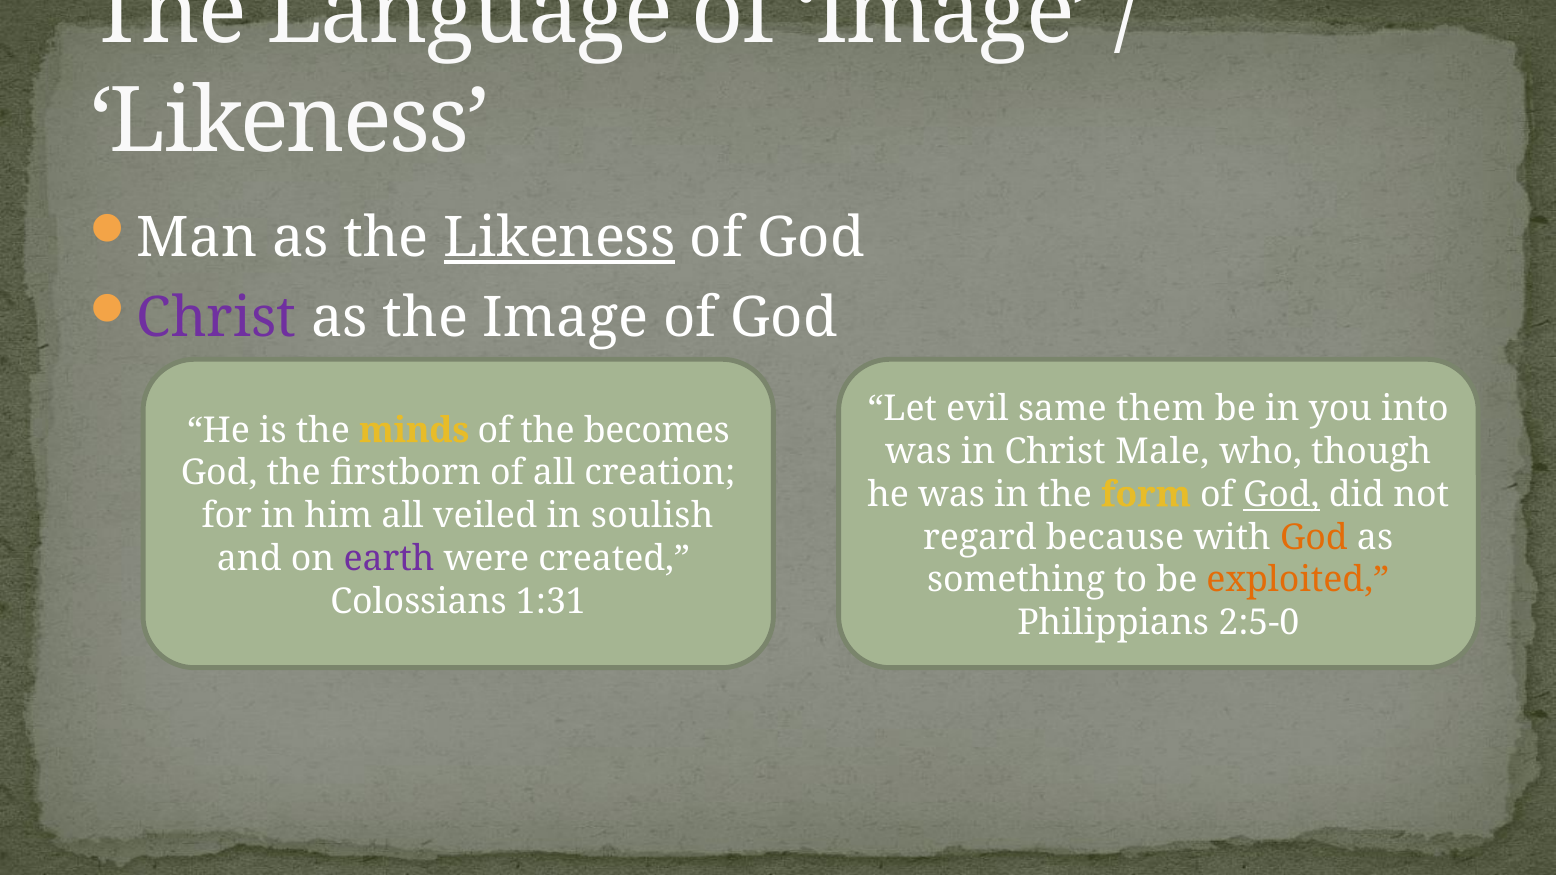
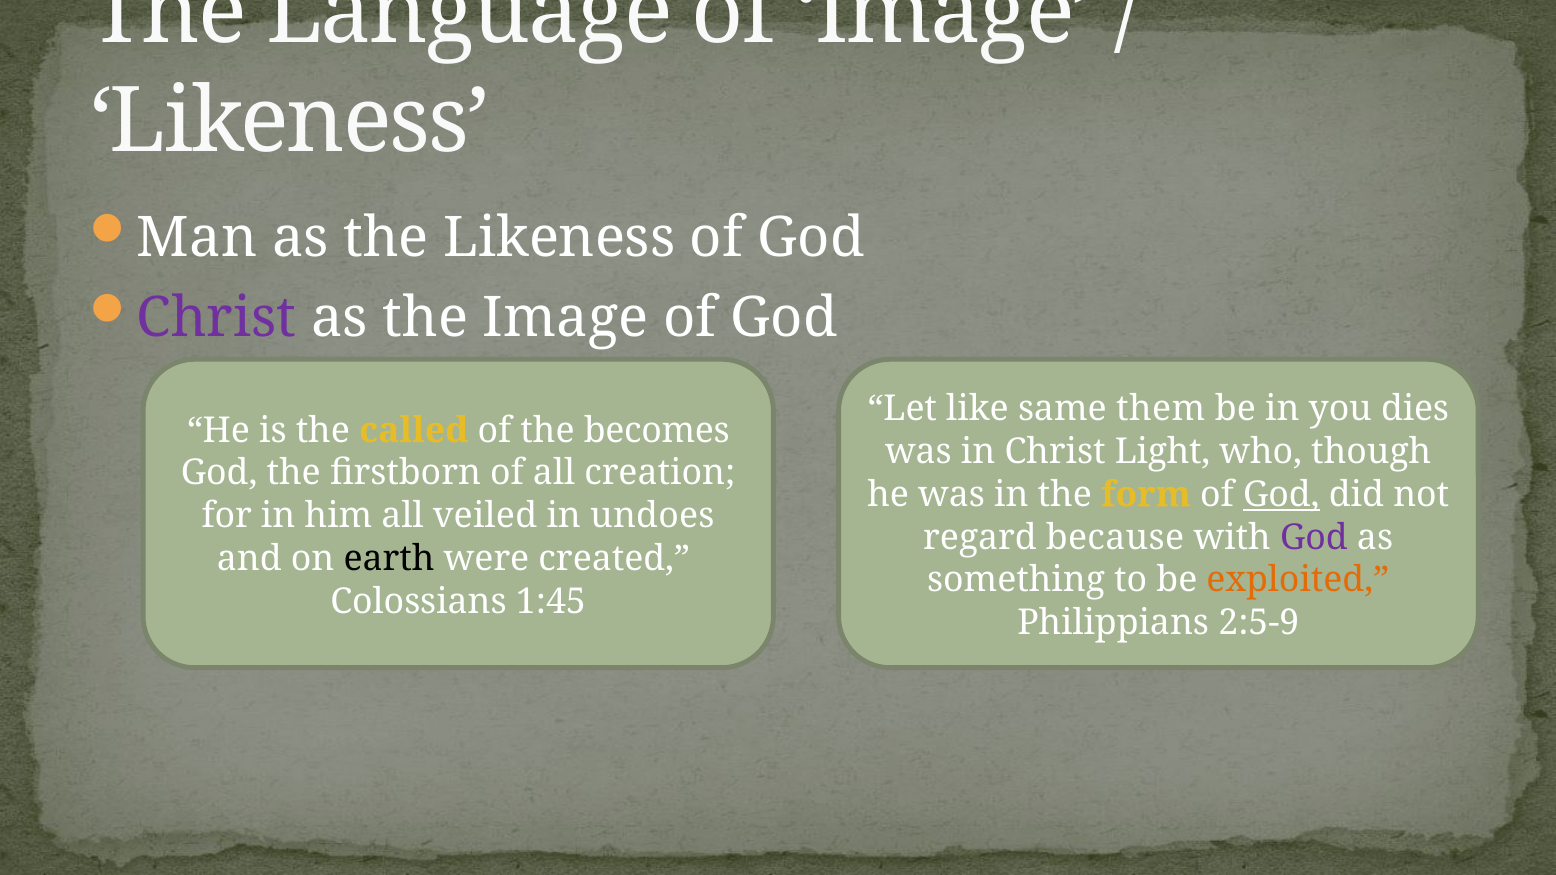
Likeness underline: present -> none (560, 238)
evil: evil -> like (977, 409)
into: into -> dies (1415, 409)
minds: minds -> called (414, 431)
Male: Male -> Light (1163, 452)
soulish: soulish -> undoes (652, 516)
God colour: orange -> purple (1314, 537)
earth colour: purple -> black (389, 559)
1:31: 1:31 -> 1:45 (551, 602)
2:5-0: 2:5-0 -> 2:5-9 (1259, 623)
